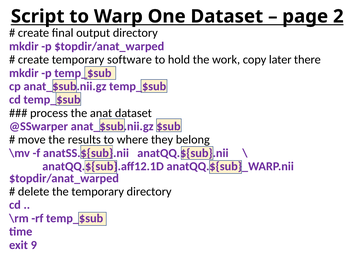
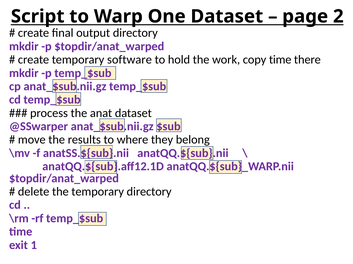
copy later: later -> time (280, 60)
9: 9 -> 1 (34, 246)
